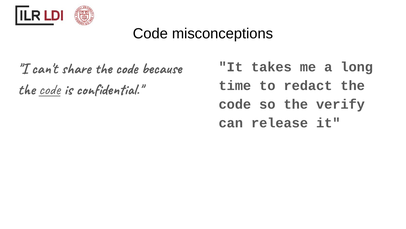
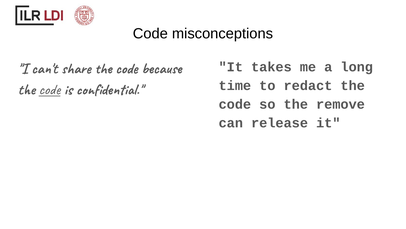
verify: verify -> remove (340, 104)
